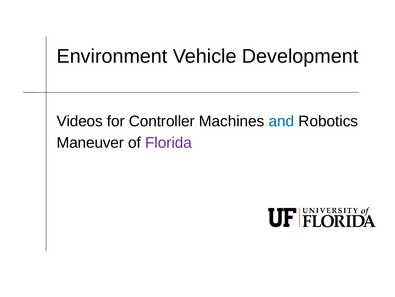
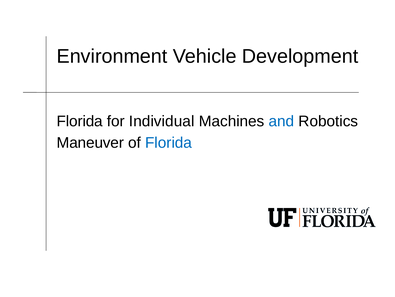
Videos: Videos -> Florida (80, 121)
Controller: Controller -> Individual (162, 121)
Florida colour: purple -> blue (169, 142)
